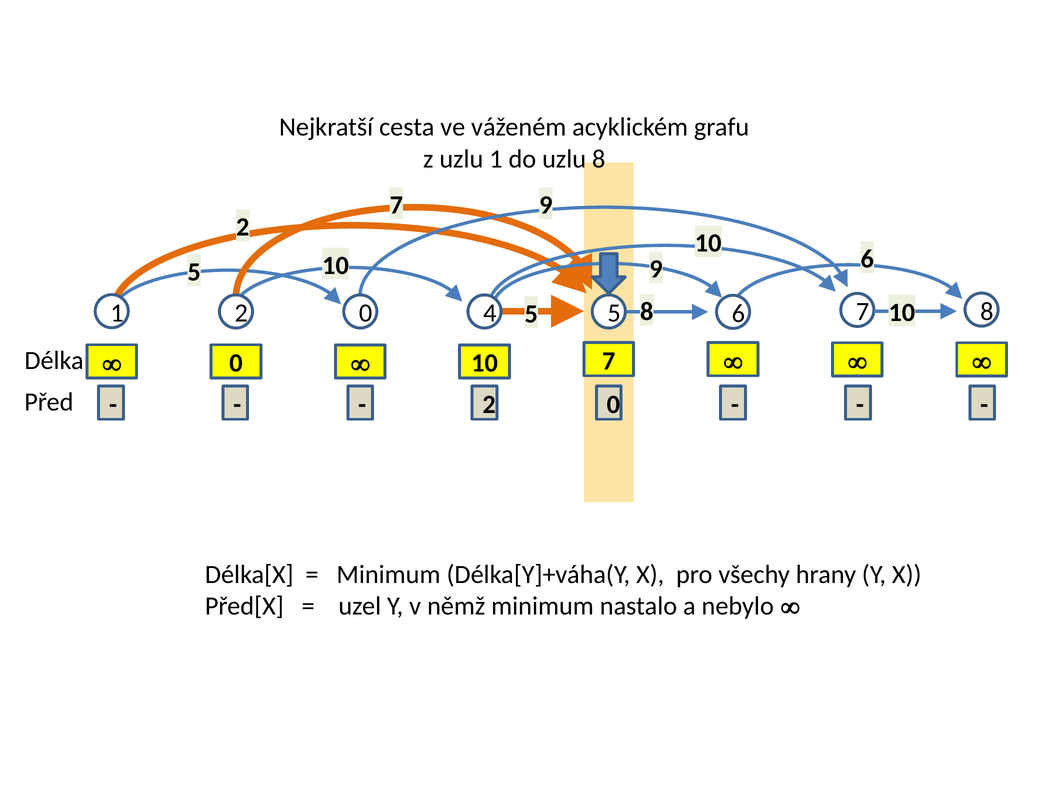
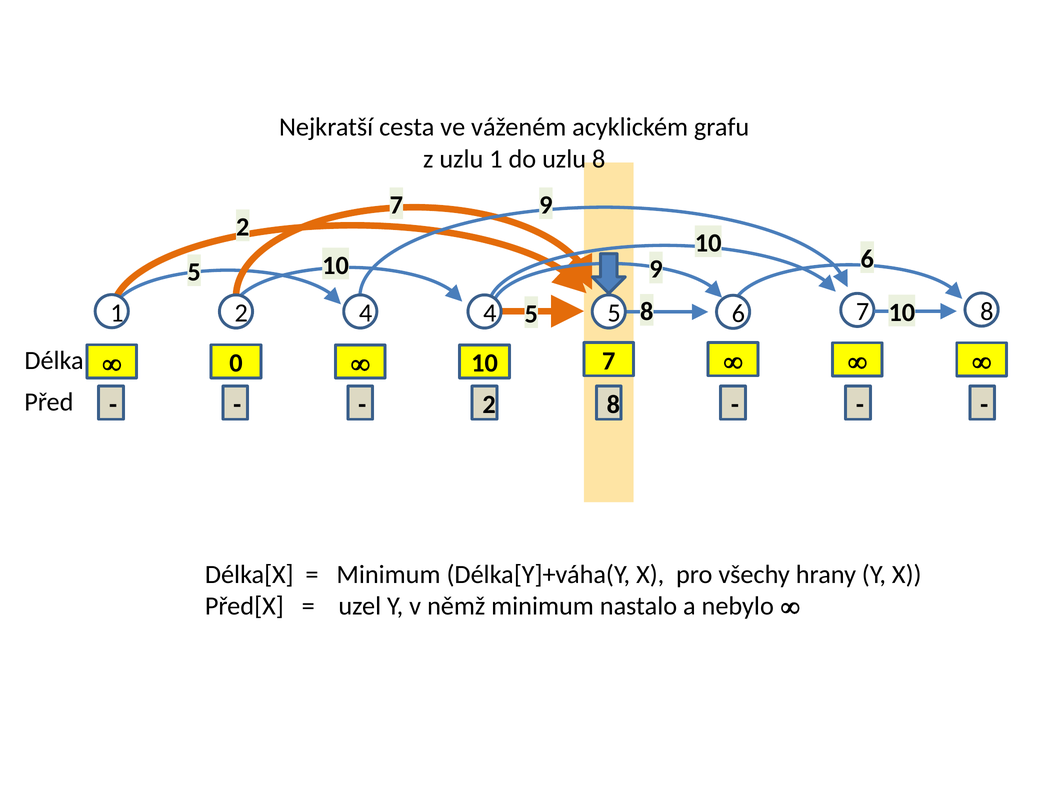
1 2 0: 0 -> 4 (366, 313)
0: 0 -> 8 (613, 405)
